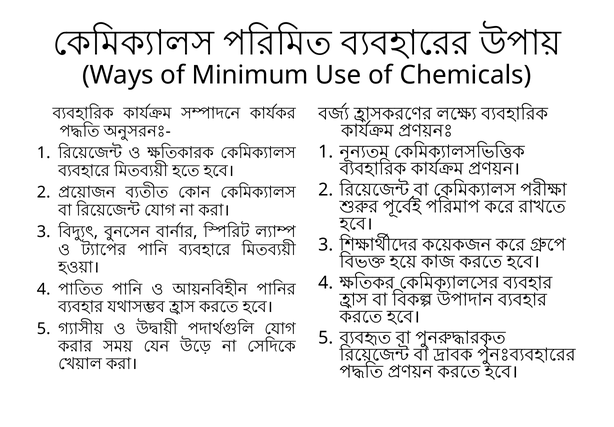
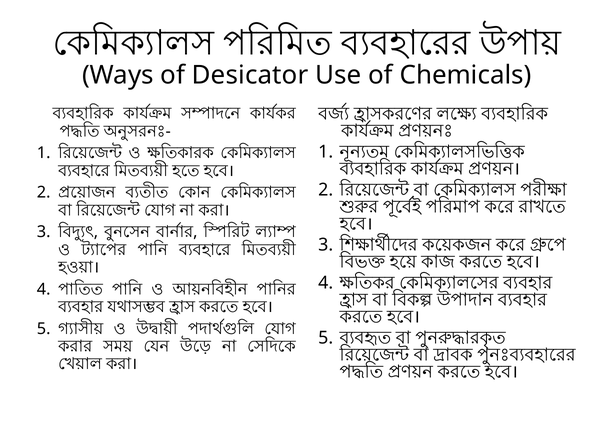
Minimum: Minimum -> Desicator (250, 75)
